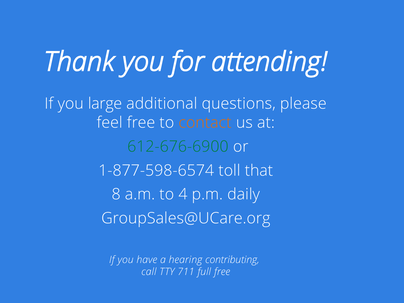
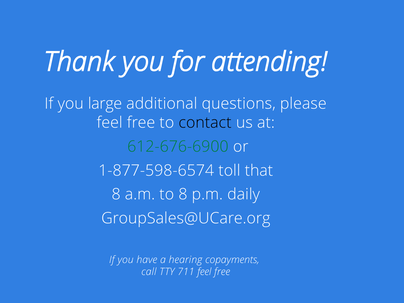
contact colour: orange -> black (205, 123)
to 4: 4 -> 8 (183, 194)
contributing: contributing -> copayments (232, 260)
711 full: full -> feel (204, 272)
